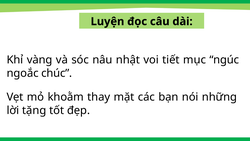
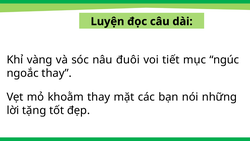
nhật: nhật -> đuôi (128, 60)
ngoắc chúc: chúc -> thay (57, 73)
